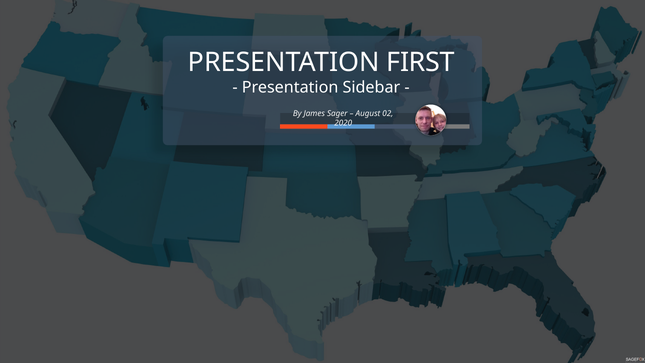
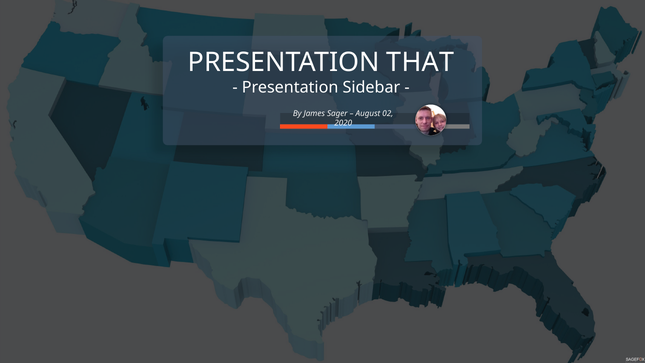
FIRST: FIRST -> THAT (420, 62)
